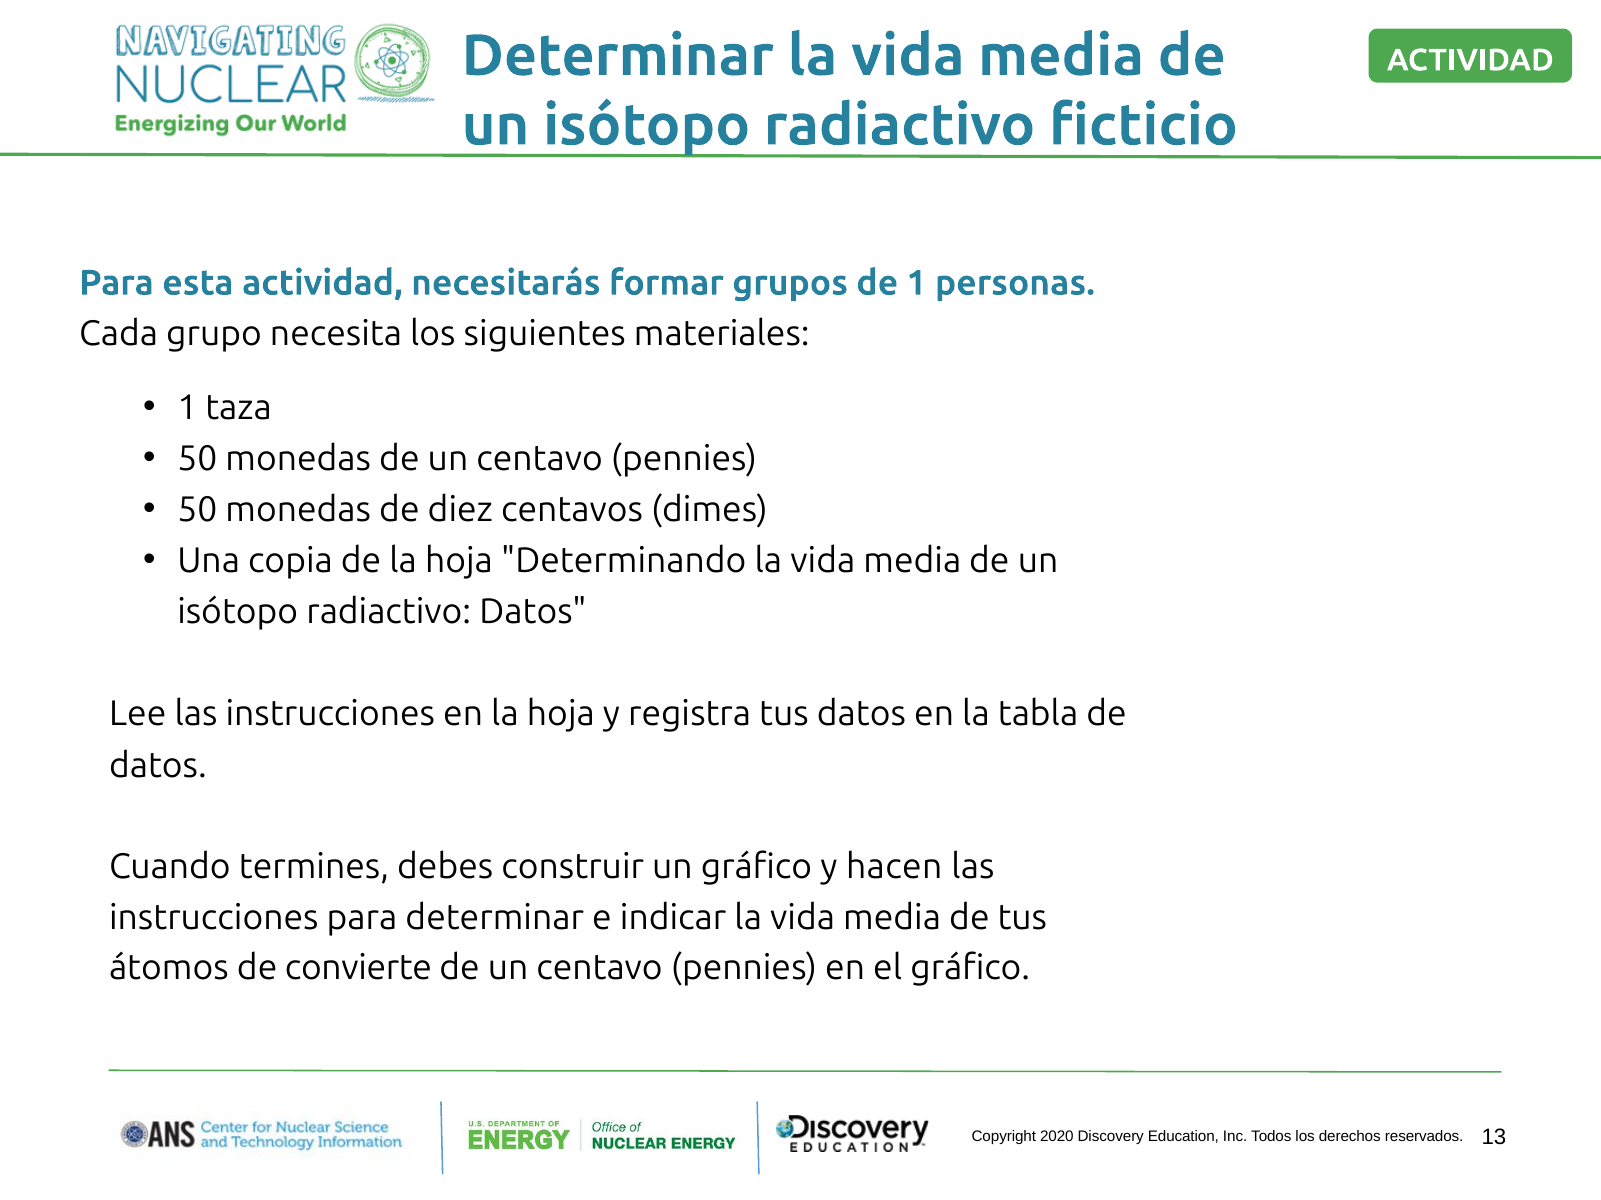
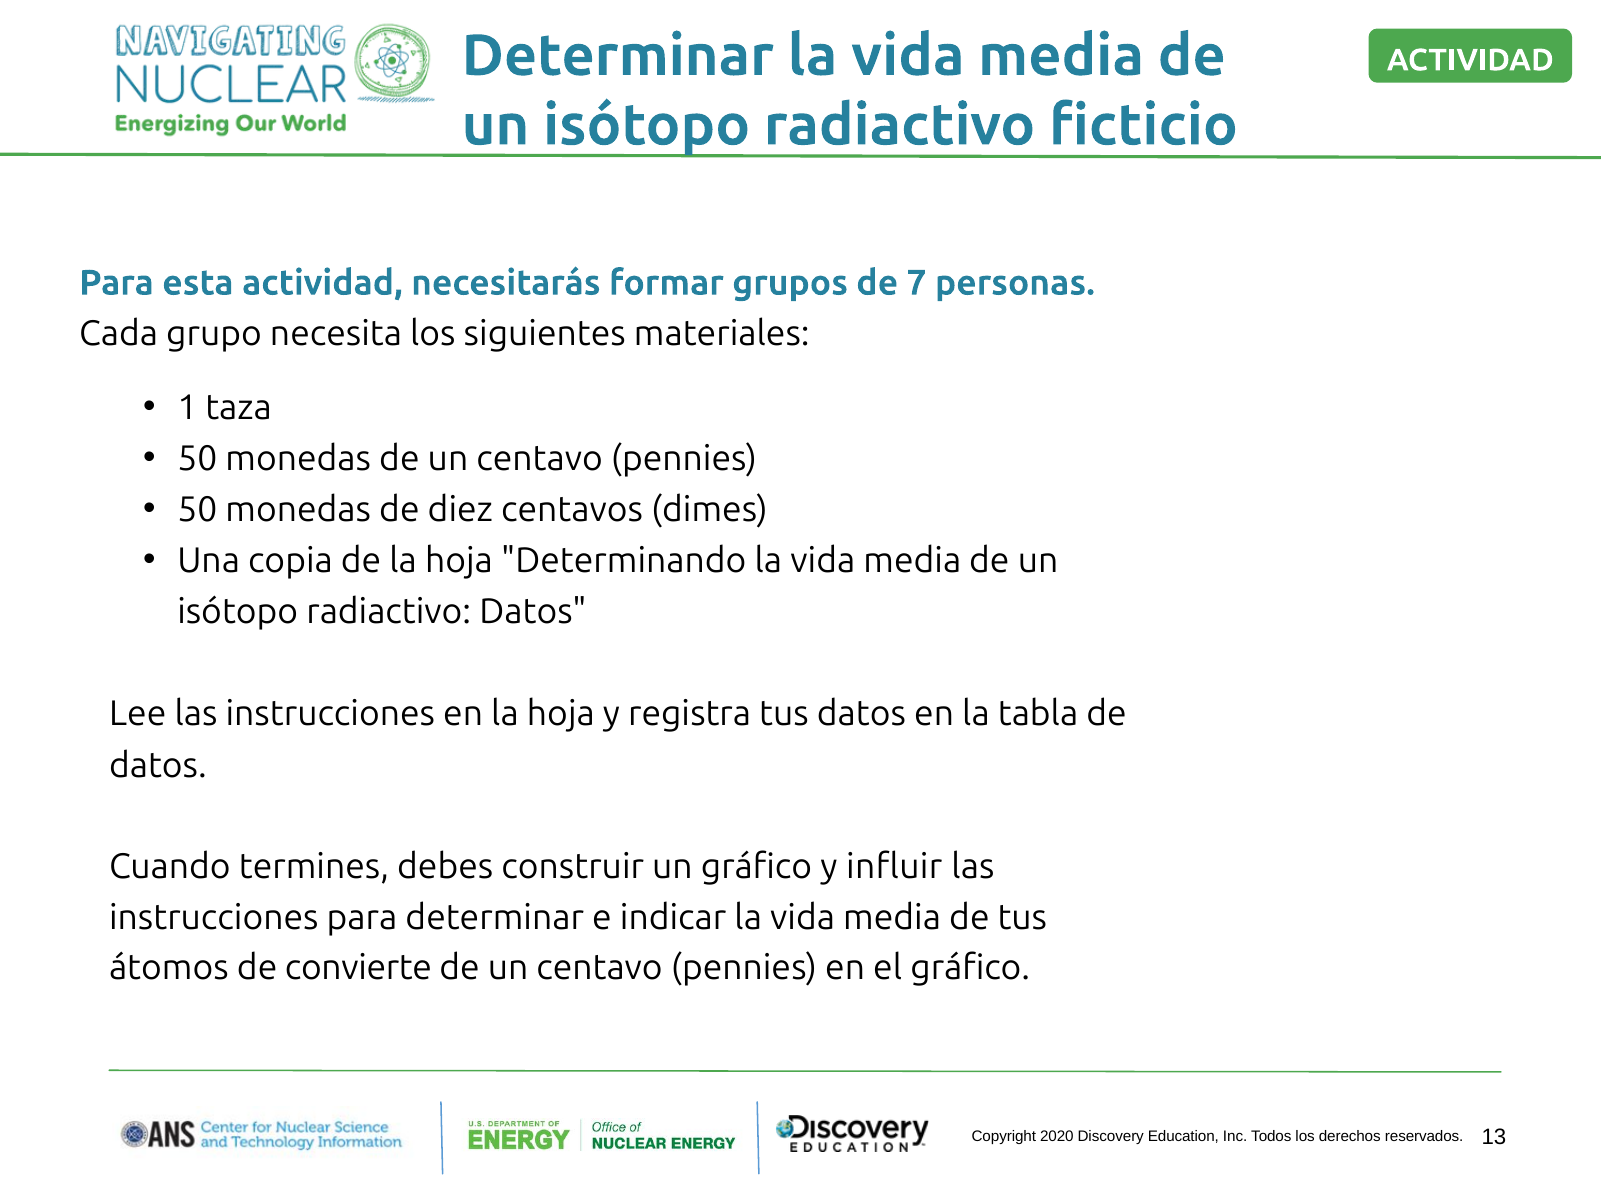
de 1: 1 -> 7 (917, 283)
hacen: hacen -> influir (894, 868)
